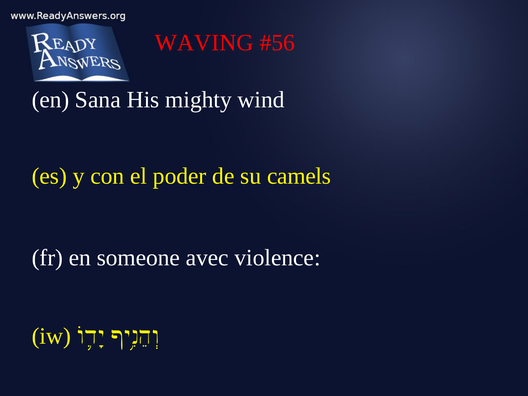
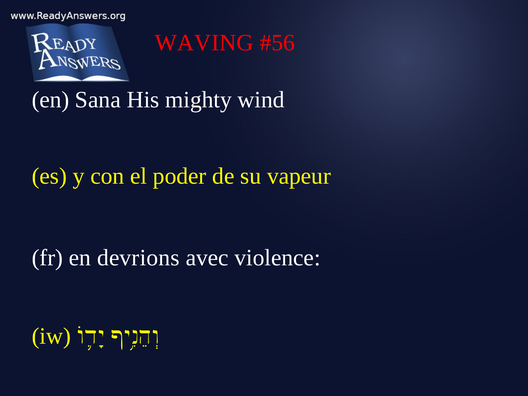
camels: camels -> vapeur (299, 176)
someone: someone -> devrions (138, 258)
